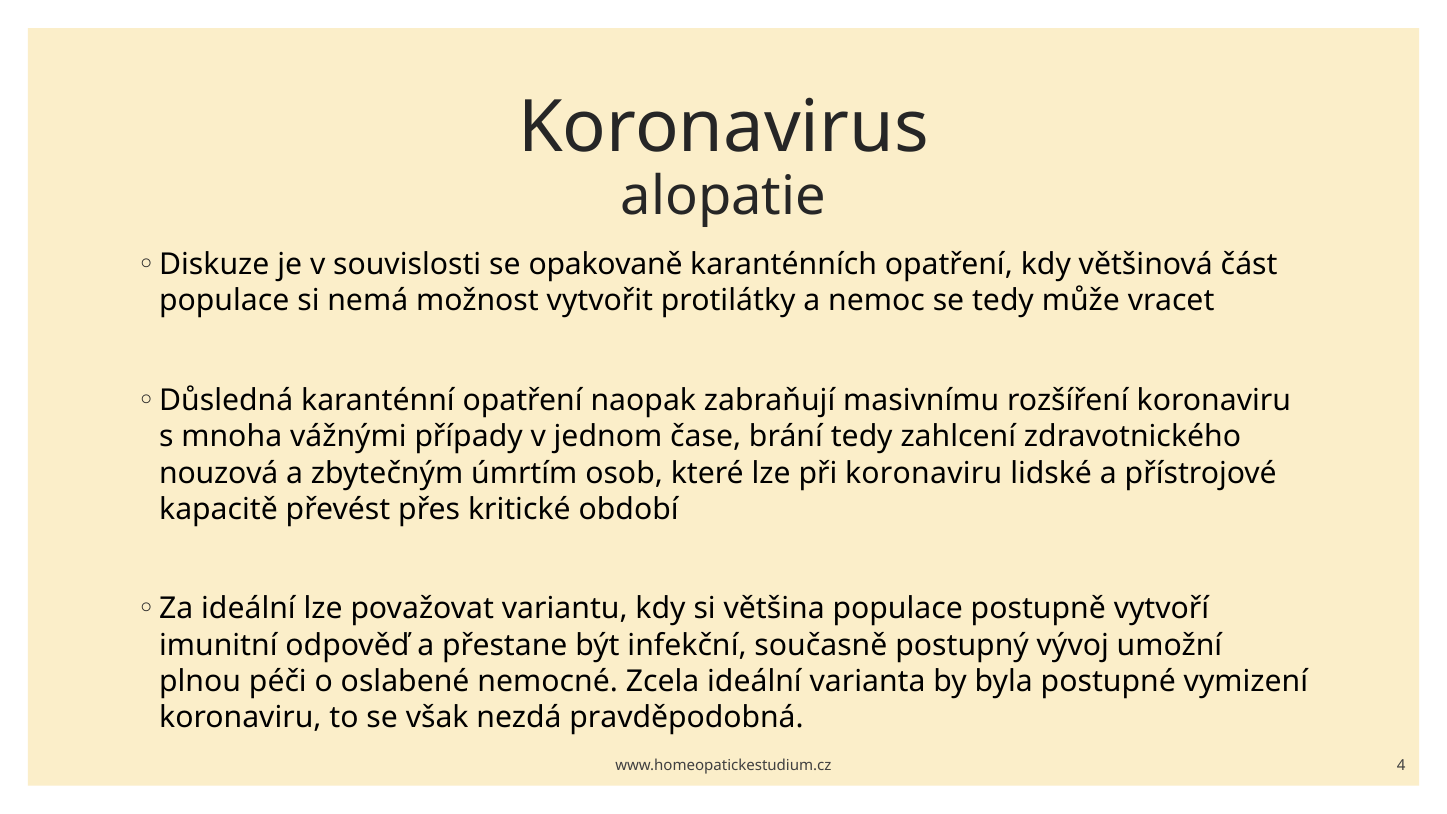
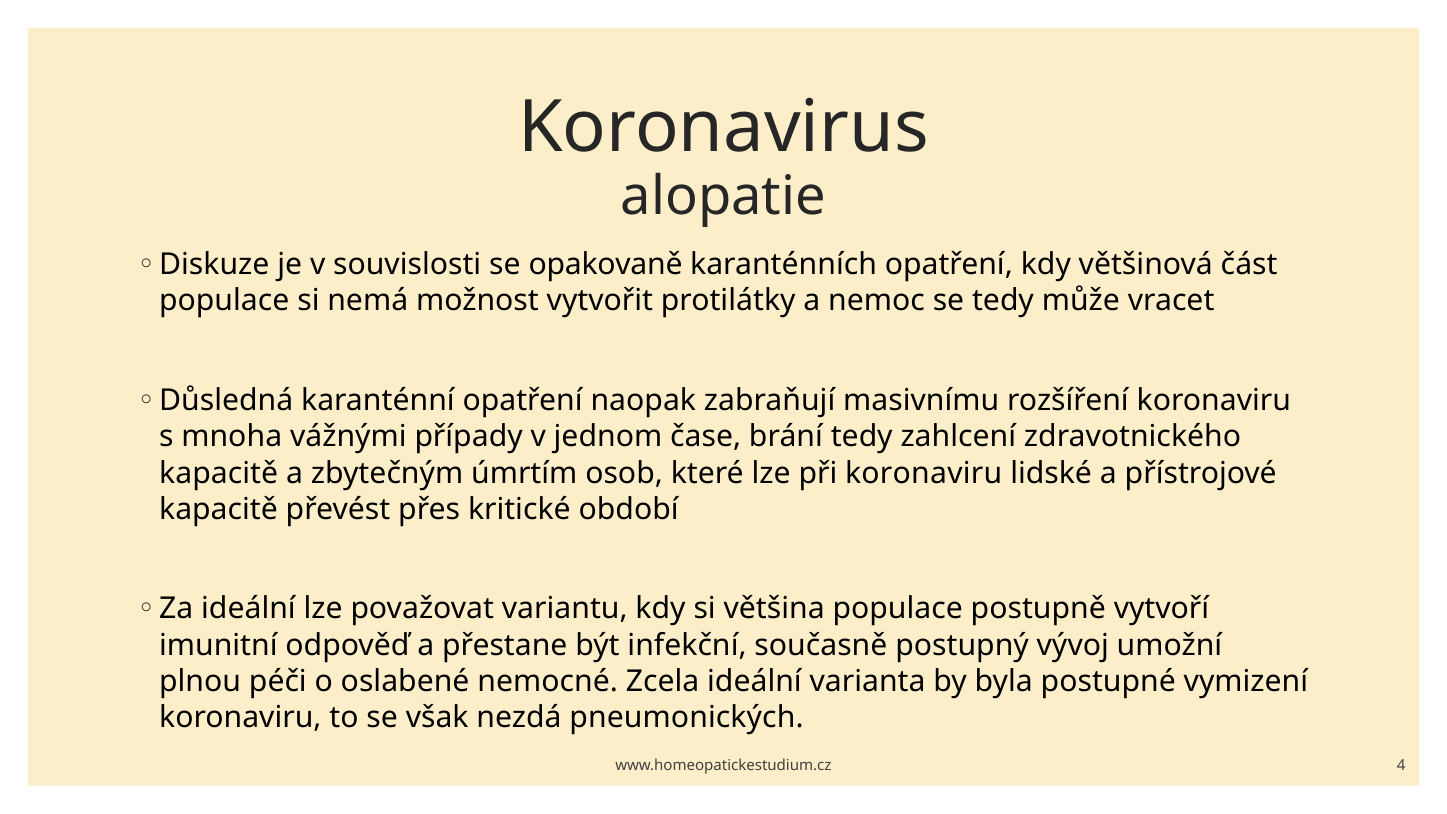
nouzová: nouzová -> kapacitě (219, 473)
pravděpodobná: pravděpodobná -> pneumonických (686, 718)
